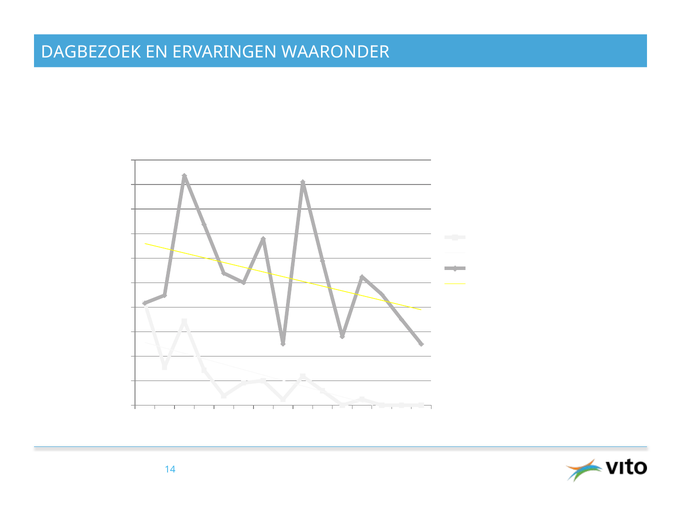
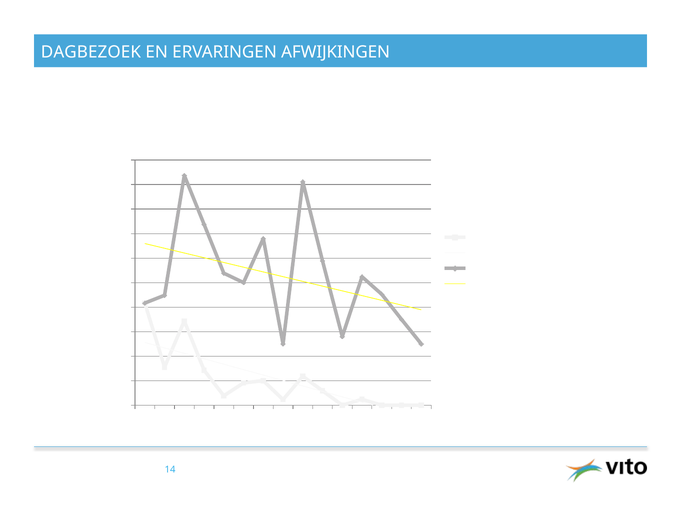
WAARONDER: WAARONDER -> AFWIJKINGEN (336, 52)
